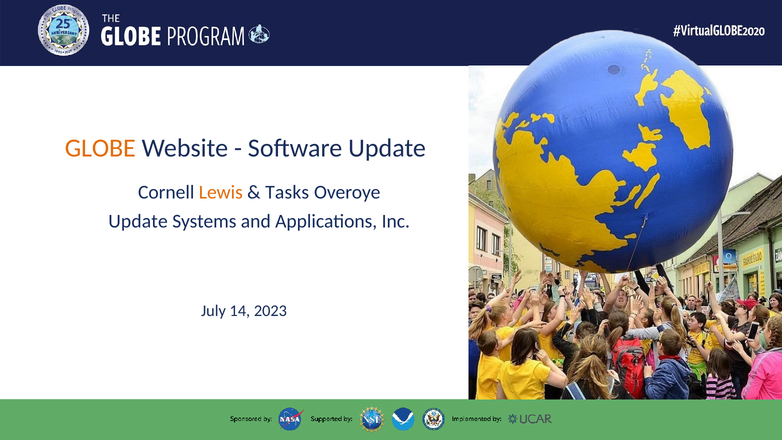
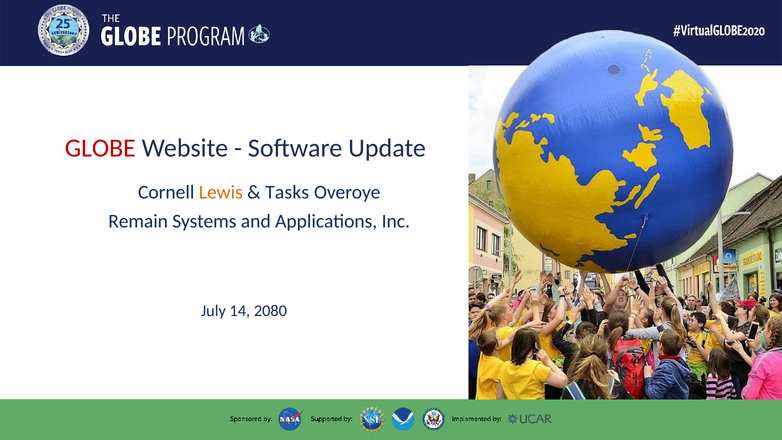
GLOBE colour: orange -> red (100, 148)
Update: Update -> Remain (138, 221)
2023: 2023 -> 2080 (270, 311)
